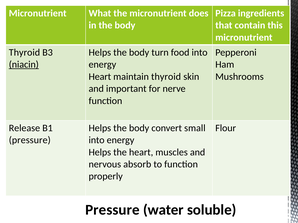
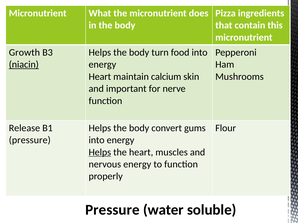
Thyroid: Thyroid -> Growth (24, 53)
maintain thyroid: thyroid -> calcium (166, 77)
small: small -> gums (195, 128)
Helps underline: none -> present (100, 152)
nervous absorb: absorb -> energy (137, 165)
